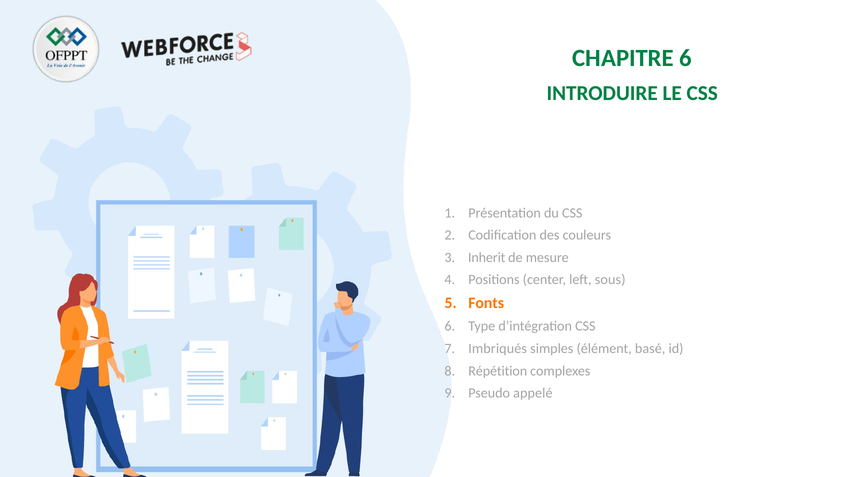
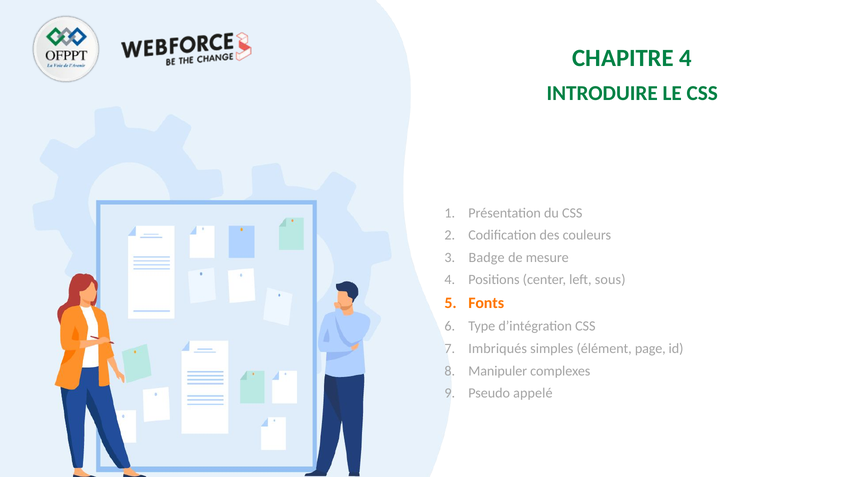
CHAPITRE 6: 6 -> 4 (686, 58)
Inherit: Inherit -> Badge (487, 257)
basé: basé -> page (650, 349)
Répétition: Répétition -> Manipuler (498, 371)
